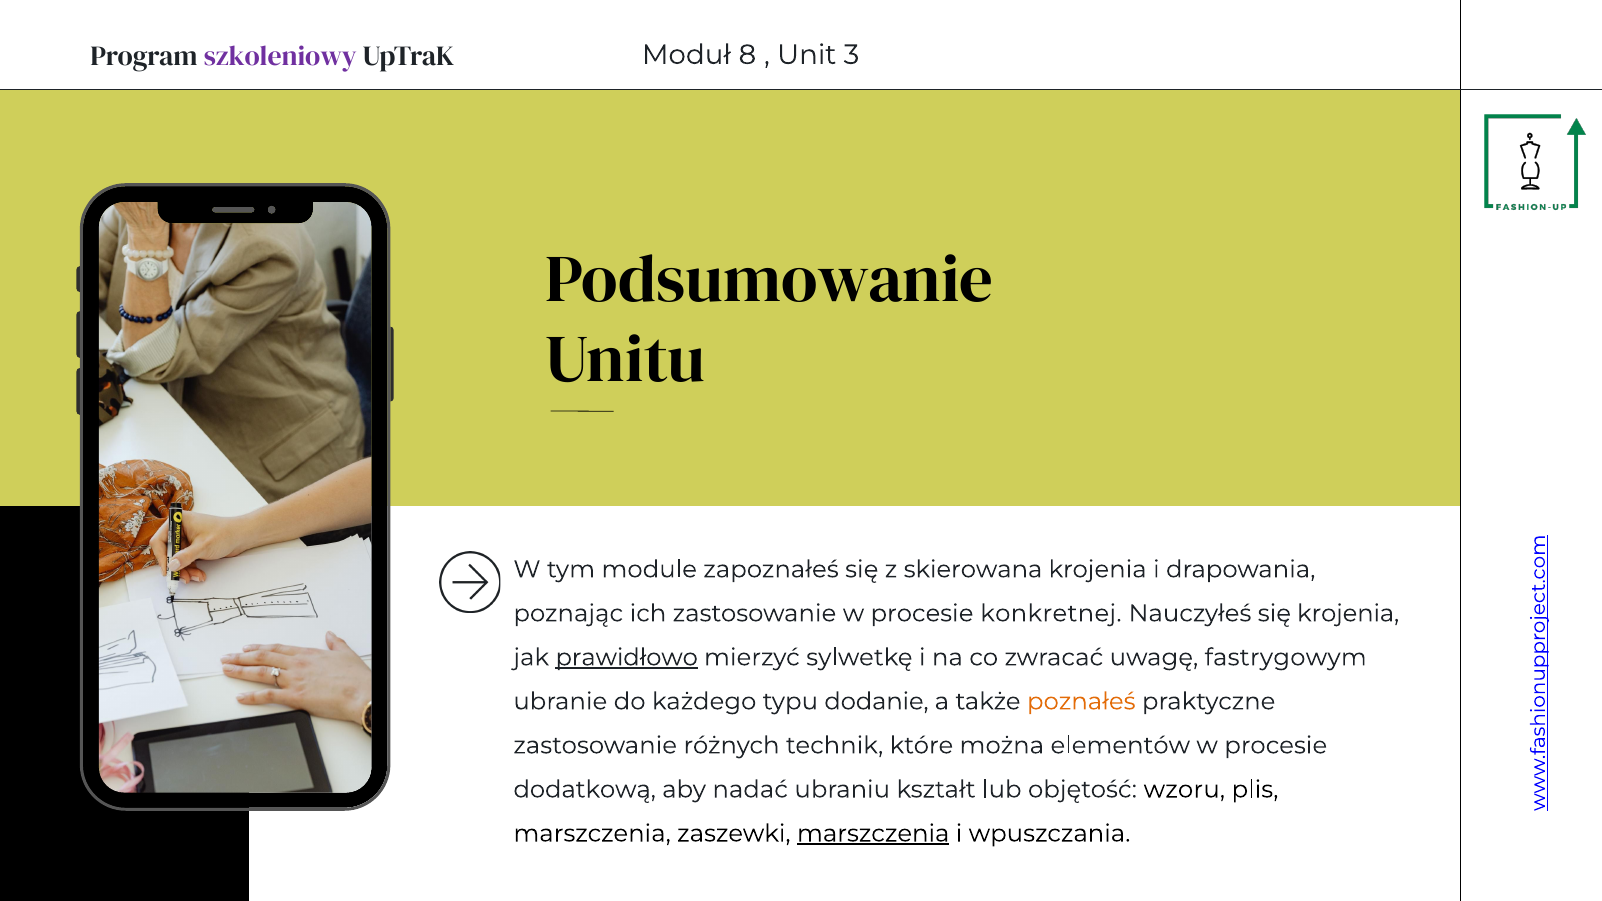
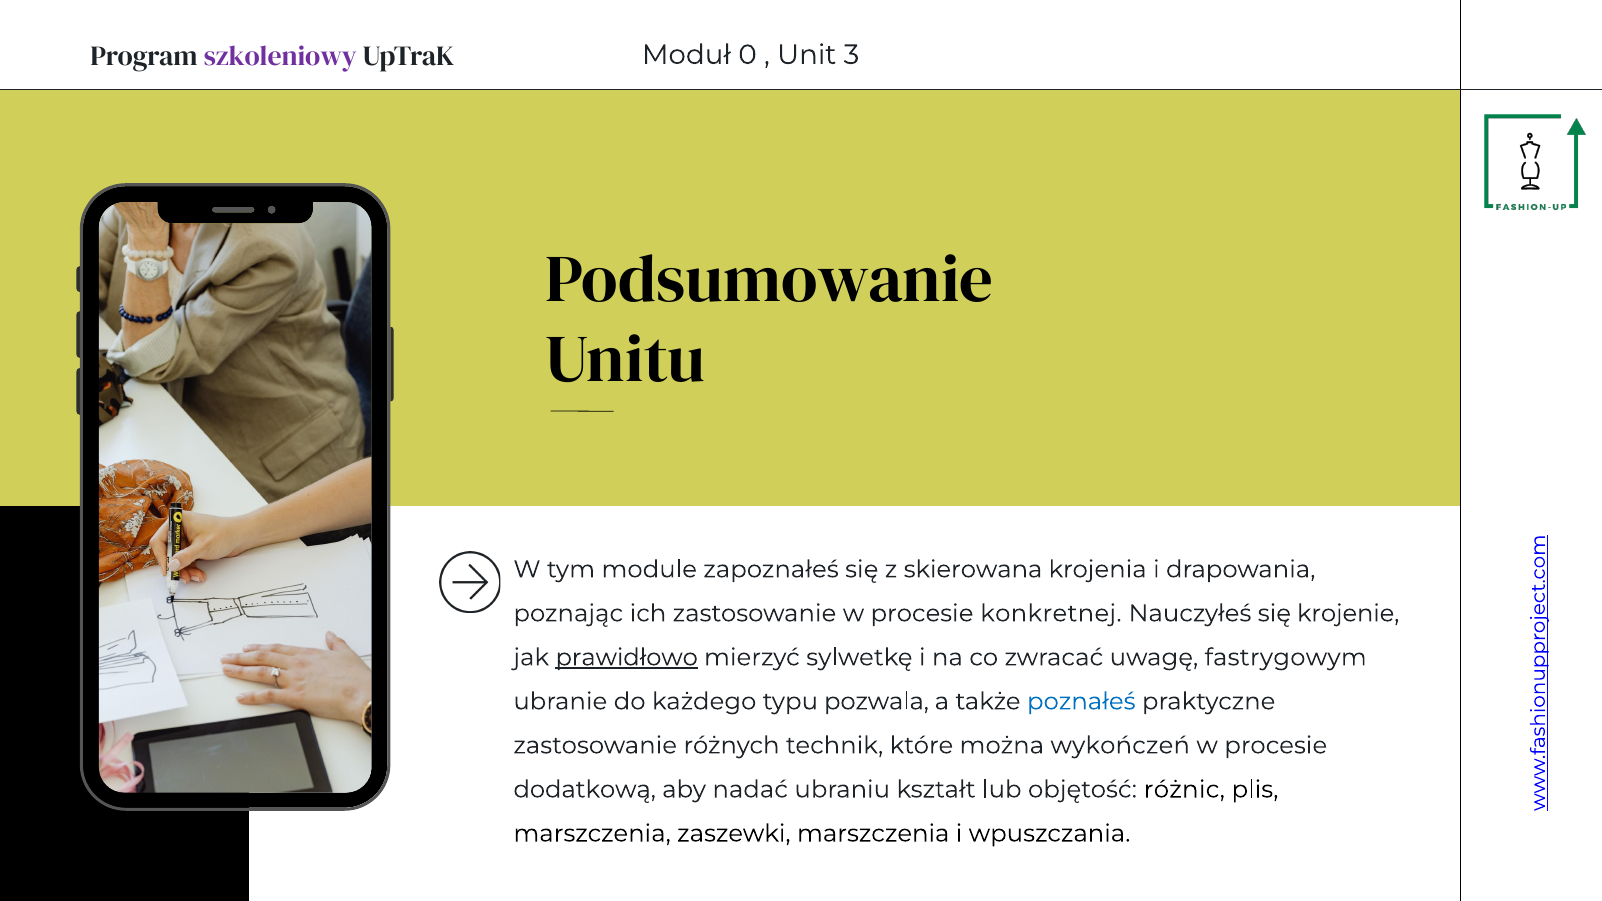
8: 8 -> 0 (748, 55)
się krojenia: krojenia -> krojenie (1348, 613)
dodanie: dodanie -> pozwala (876, 702)
poznałeś colour: orange -> blue (1081, 702)
elementów: elementów -> wykończeń (1120, 746)
wzoru: wzoru -> różnic (1184, 790)
marszczenia underline: present -> none (873, 834)
